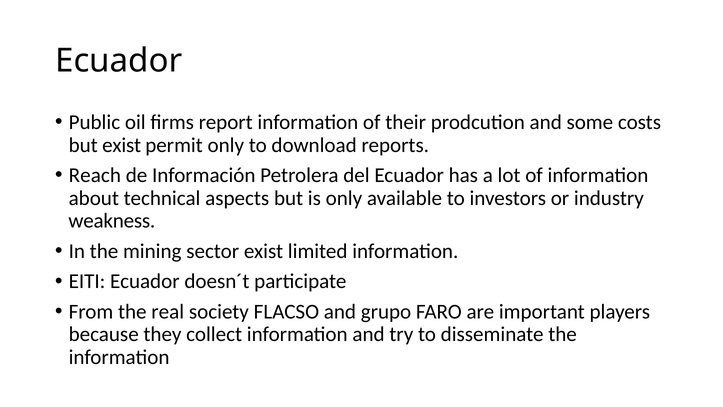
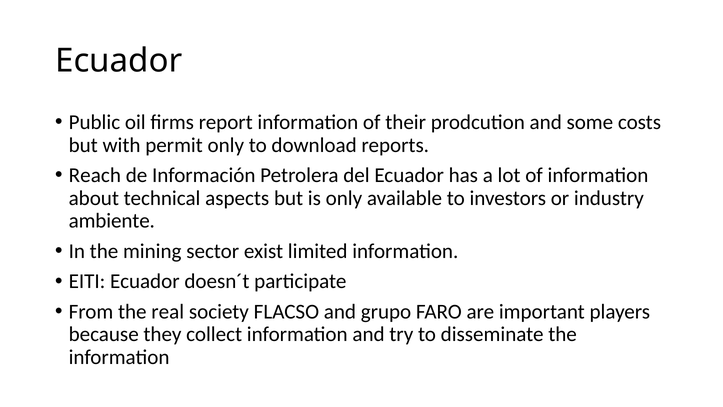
but exist: exist -> with (122, 145)
weakness: weakness -> ambiente (112, 221)
